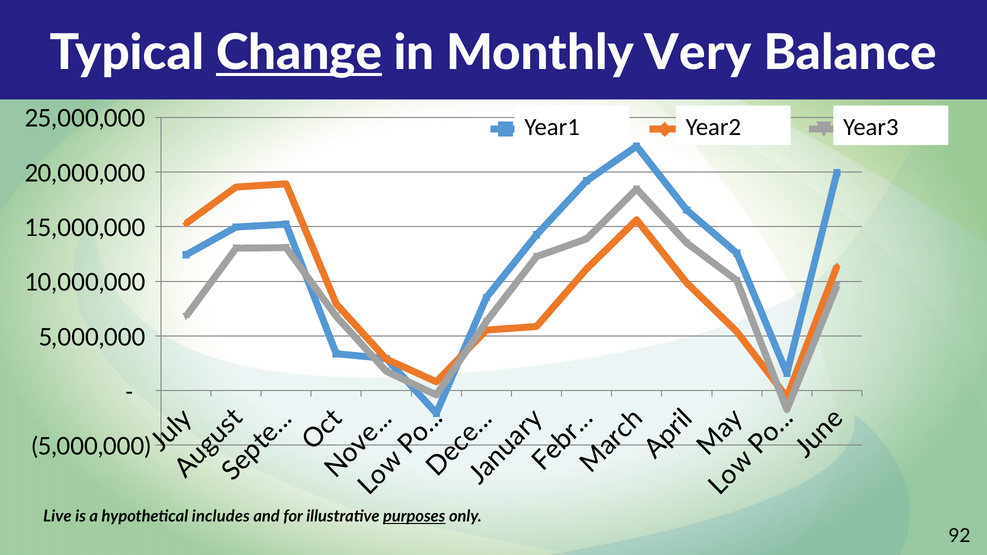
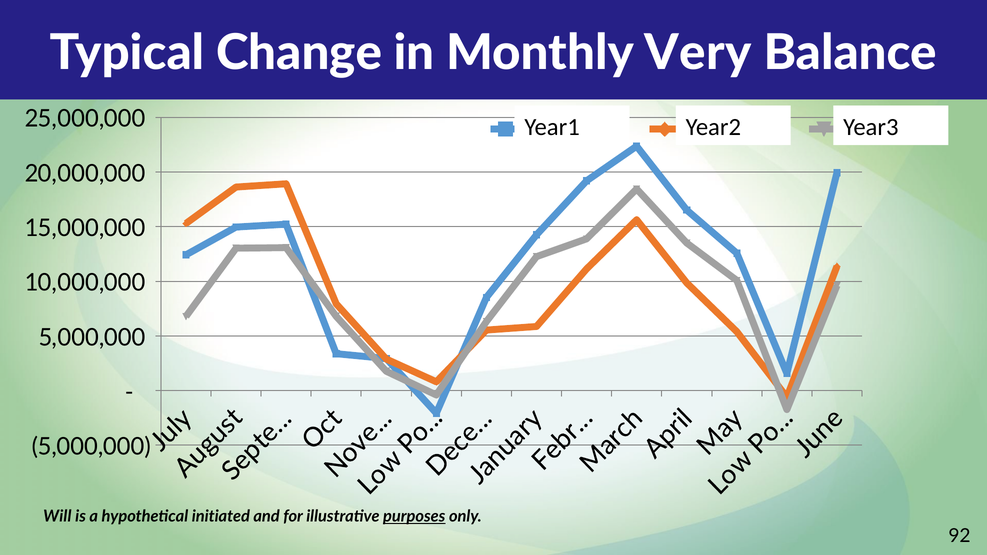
Change underline: present -> none (299, 53)
Live: Live -> Will (57, 517)
includes: includes -> initiated (221, 517)
